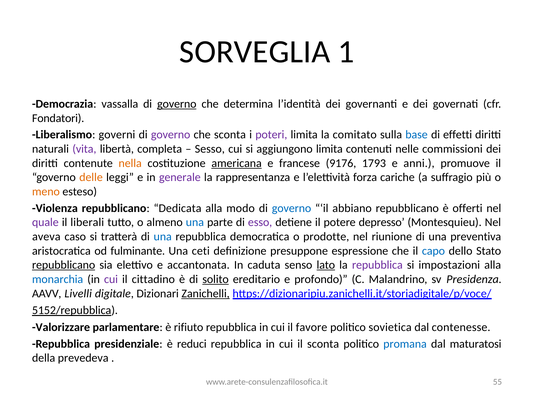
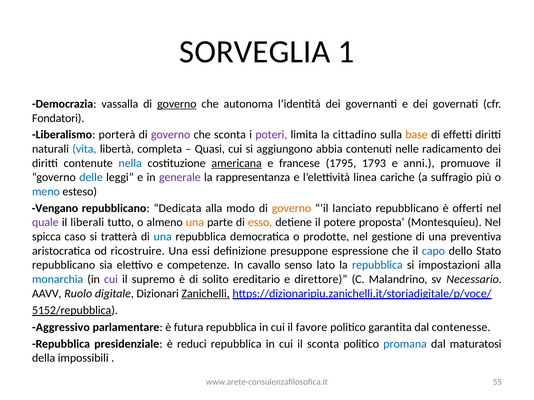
determina: determina -> autonoma (248, 104)
governi: governi -> porterà (117, 135)
comitato: comitato -> cittadino (355, 135)
base colour: blue -> orange (417, 135)
vita colour: purple -> blue (84, 149)
Sesso: Sesso -> Quasi (210, 149)
aggiungono limita: limita -> abbia (329, 149)
commissioni: commissioni -> radicamento (452, 149)
nella colour: orange -> blue (130, 163)
9176: 9176 -> 1795 (341, 163)
delle colour: orange -> blue (91, 178)
forza: forza -> linea (365, 178)
meno colour: orange -> blue (46, 192)
Violenza: Violenza -> Vengano (55, 208)
governo colour: blue -> orange (292, 208)
abbiano: abbiano -> lanciato (352, 208)
una colour: blue -> orange (195, 223)
esso colour: purple -> orange (260, 223)
depresso: depresso -> proposta (382, 223)
aveva: aveva -> spicca (46, 237)
riunione: riunione -> gestione (392, 237)
fulminante: fulminante -> ricostruire (138, 251)
ceti: ceti -> essi (201, 251)
repubblicano underline: present -> none (64, 265)
accantonata: accantonata -> competenze (198, 265)
caduta: caduta -> cavallo (264, 265)
lato underline: present -> none (326, 265)
repubblica colour: purple -> blue (377, 265)
cittadino: cittadino -> supremo (153, 280)
solito underline: present -> none (216, 280)
profondo: profondo -> direttore (321, 280)
Presidenza: Presidenza -> Necessario (474, 280)
Livelli: Livelli -> Ruolo (78, 294)
Valorizzare: Valorizzare -> Aggressivo (61, 328)
rifiuto: rifiuto -> futura (189, 328)
sovietica: sovietica -> garantita (390, 328)
prevedeva: prevedeva -> impossibili (83, 358)
